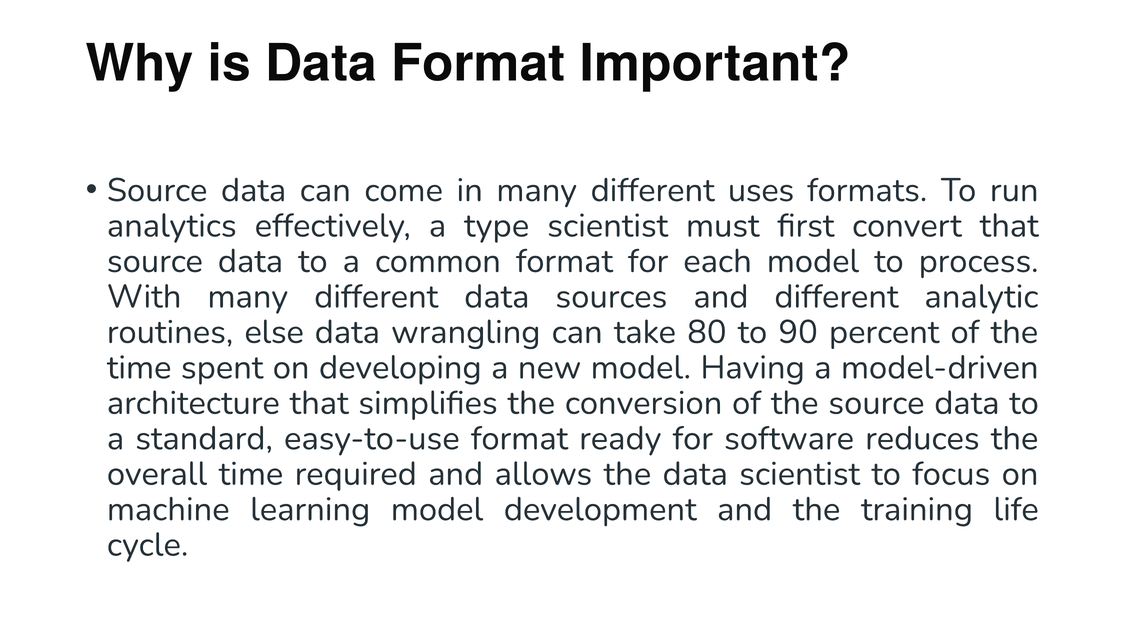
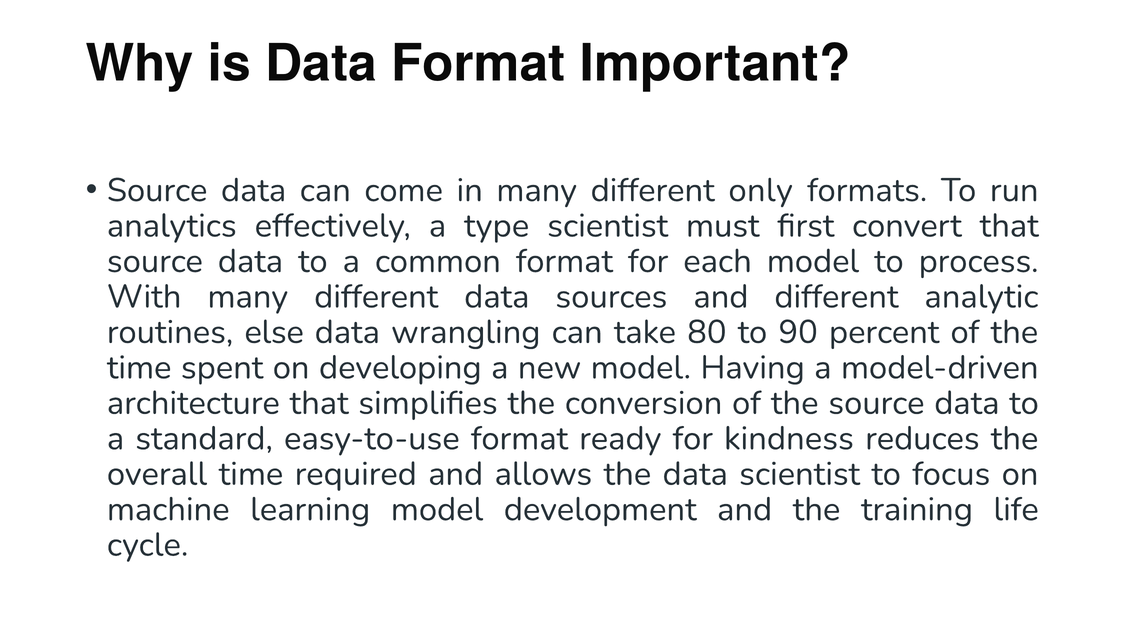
uses: uses -> only (761, 190)
software: software -> kindness (789, 438)
